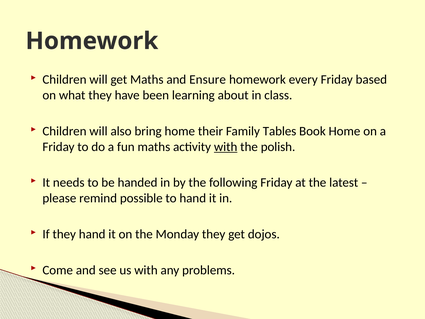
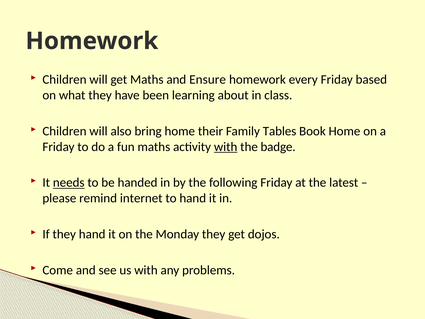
polish: polish -> badge (278, 147)
needs underline: none -> present (69, 183)
possible: possible -> internet (141, 198)
